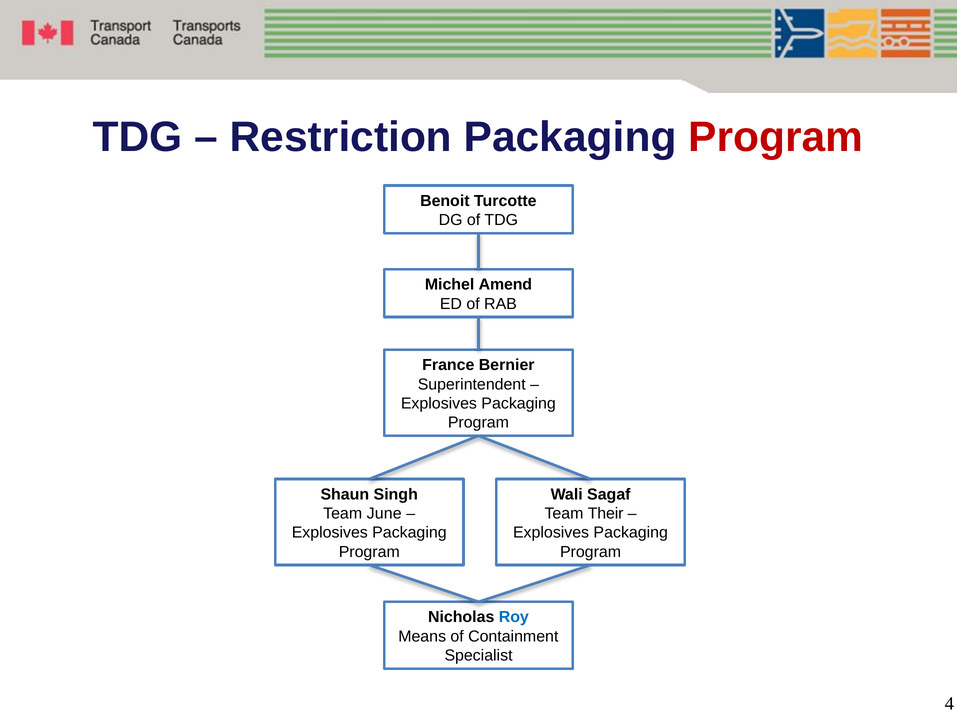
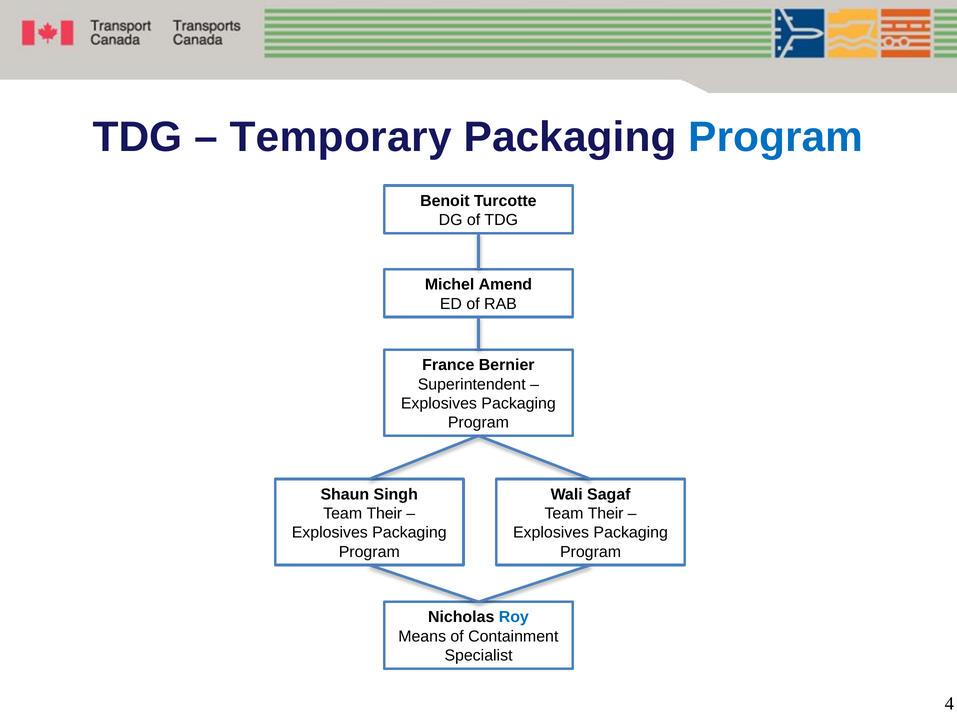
Restriction: Restriction -> Temporary (341, 137)
Program colour: red -> blue (776, 137)
June: June -> Their (384, 513)
